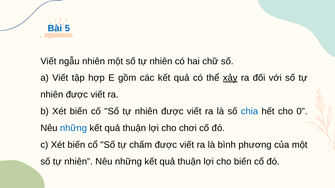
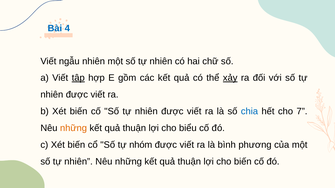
5: 5 -> 4 (67, 29)
tập underline: none -> present (78, 78)
0: 0 -> 7 (302, 112)
những colour: blue -> orange (74, 128)
chơi: chơi -> biểu (188, 128)
chấm: chấm -> nhóm (141, 145)
